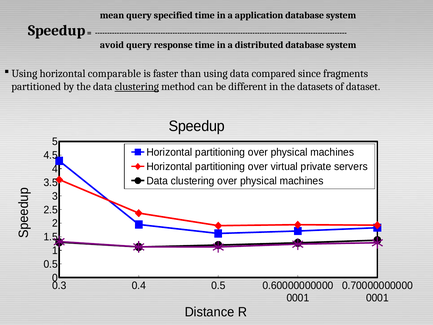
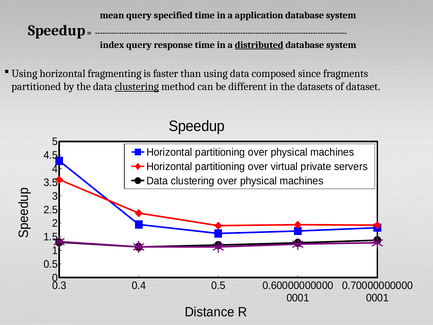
avoid: avoid -> index (112, 45)
distributed underline: none -> present (259, 45)
comparable: comparable -> fragmenting (115, 74)
compared: compared -> composed (274, 74)
